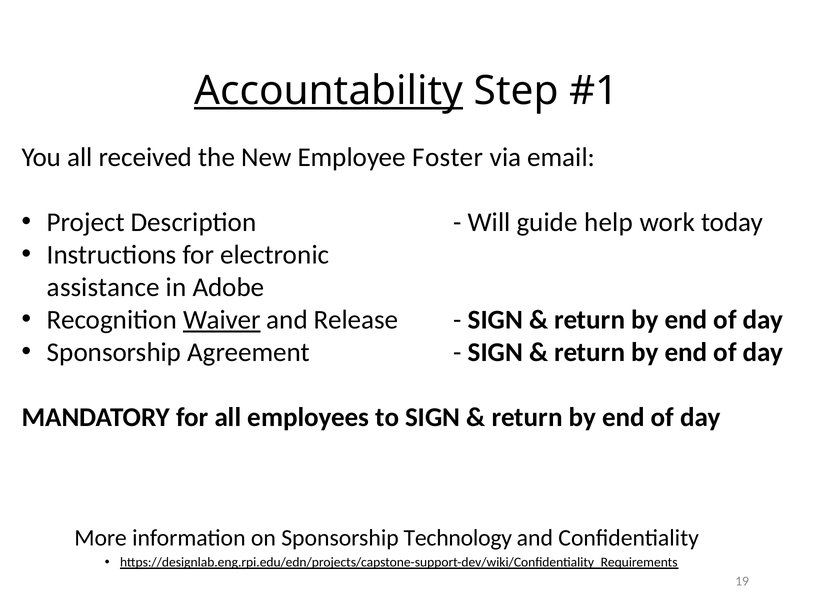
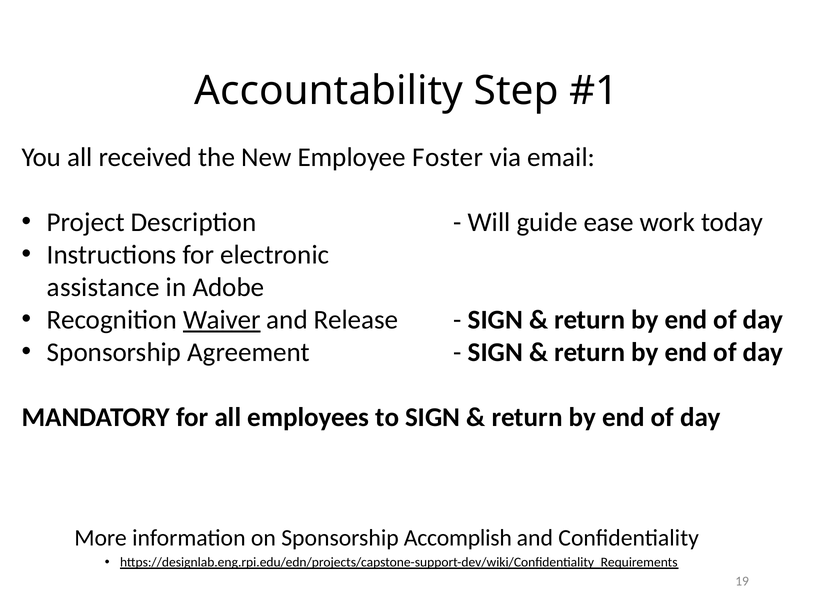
Accountability underline: present -> none (329, 91)
help: help -> ease (609, 223)
Technology: Technology -> Accomplish (458, 538)
